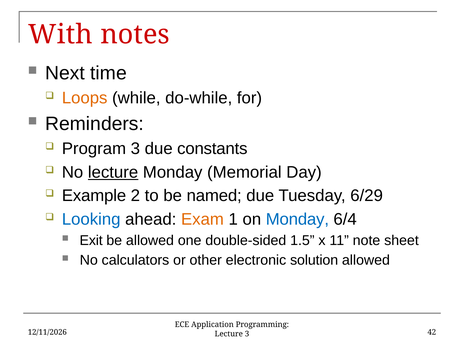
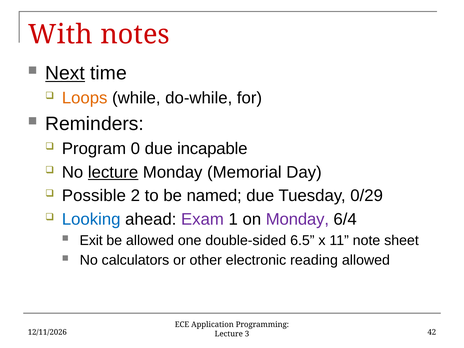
Next underline: none -> present (65, 73)
Program 3: 3 -> 0 (135, 149)
constants: constants -> incapable (212, 149)
Example: Example -> Possible (94, 196)
6/29: 6/29 -> 0/29 (367, 196)
Exam colour: orange -> purple (202, 219)
Monday colour: blue -> purple (297, 219)
1.5: 1.5 -> 6.5 (302, 240)
solution: solution -> reading (314, 260)
